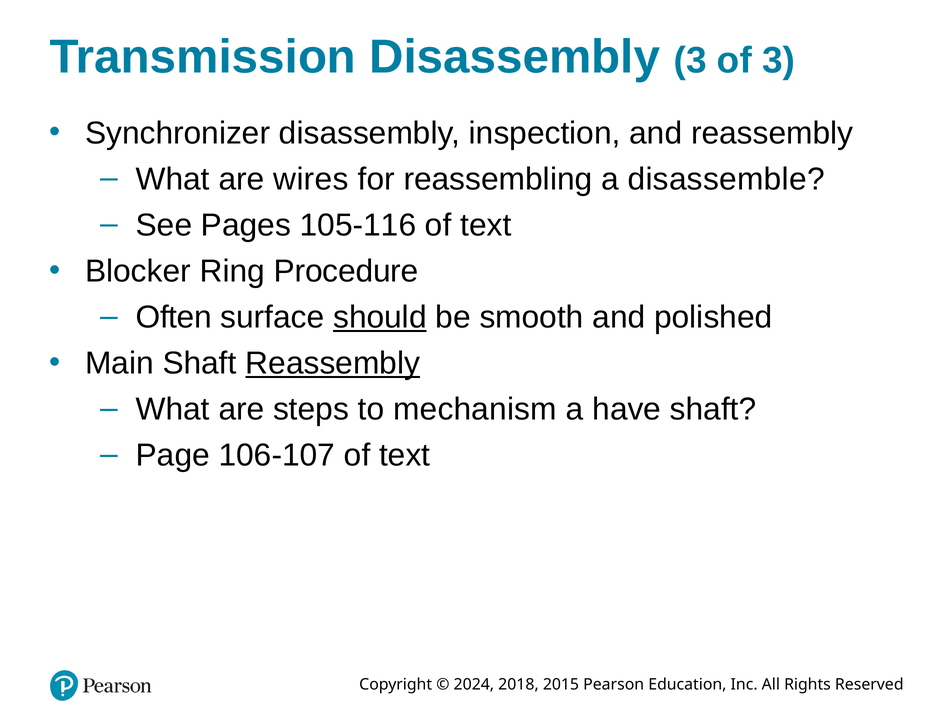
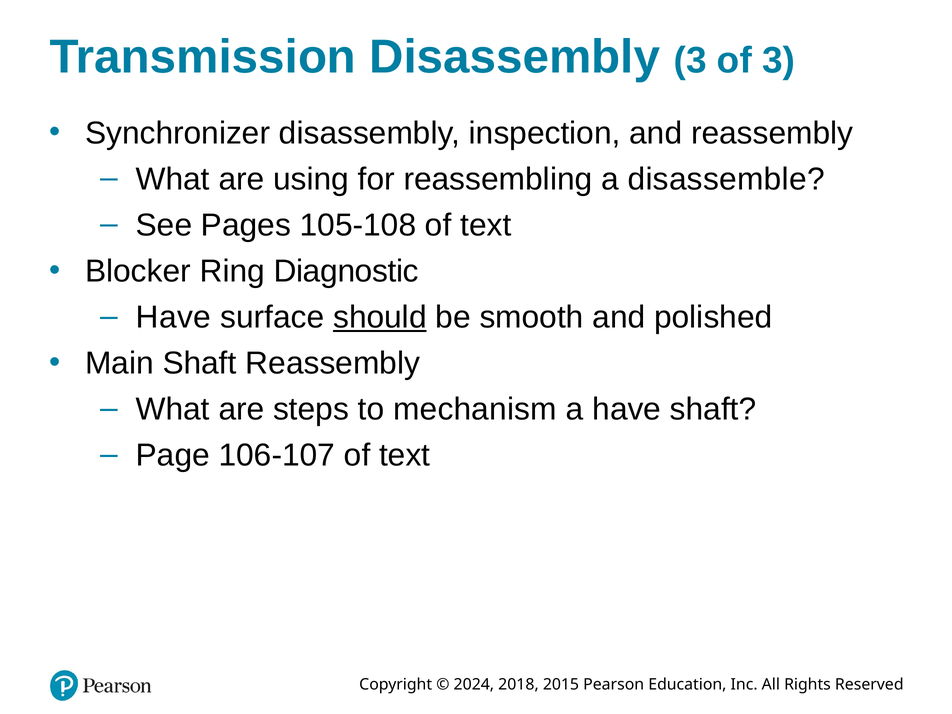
wires: wires -> using (311, 179)
105-116: 105-116 -> 105-108 (358, 225)
Procedure: Procedure -> Diagnostic (346, 271)
Often: Often -> Have (173, 317)
Reassembly underline: present -> none (333, 363)
